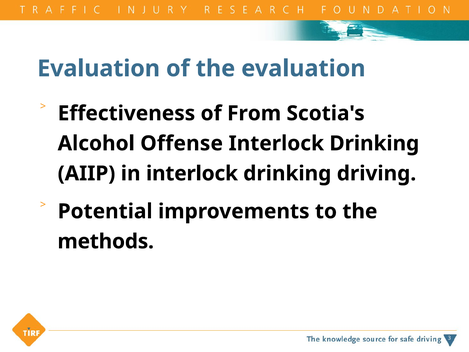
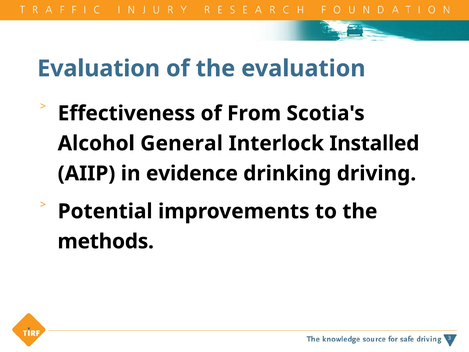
Offense: Offense -> General (182, 143)
Drinking: Drinking -> Installed (374, 143)
in interlock: interlock -> evidence (192, 173)
